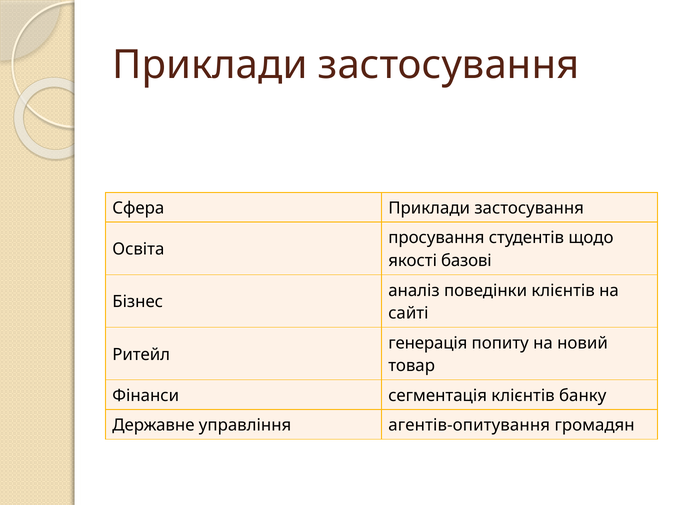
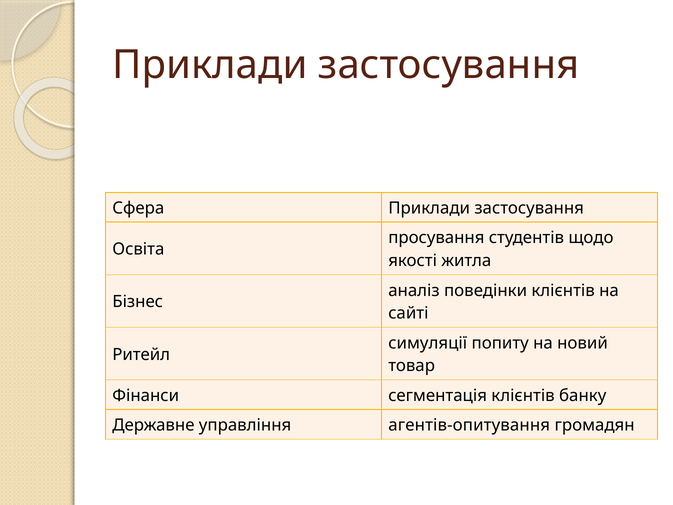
базові: базові -> житла (466, 261)
генерація: генерація -> симуляції (428, 343)
